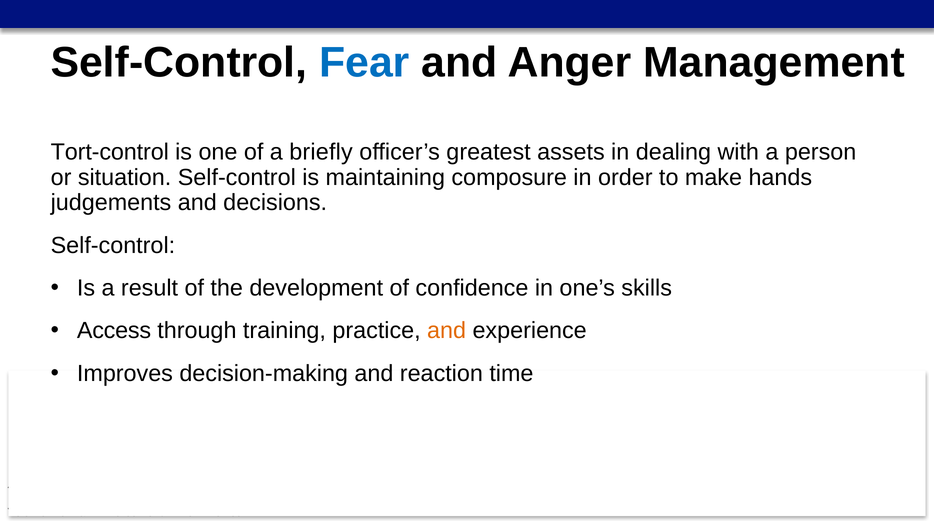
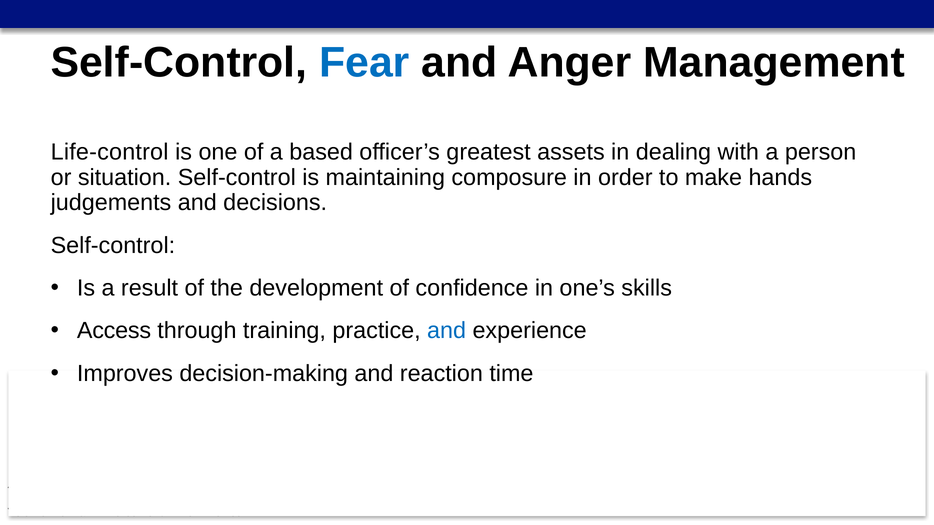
Tort-control: Tort-control -> Life-control (110, 152)
briefly: briefly -> based (321, 152)
and colour: orange -> blue (447, 331)
